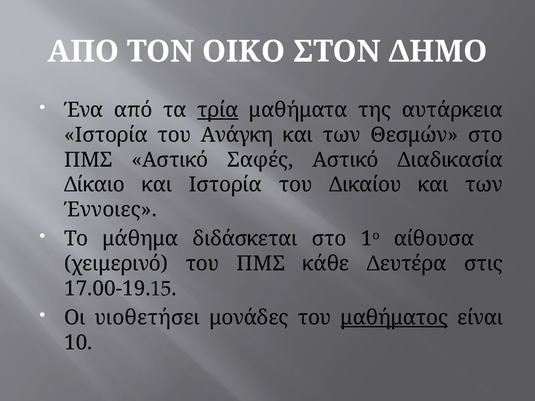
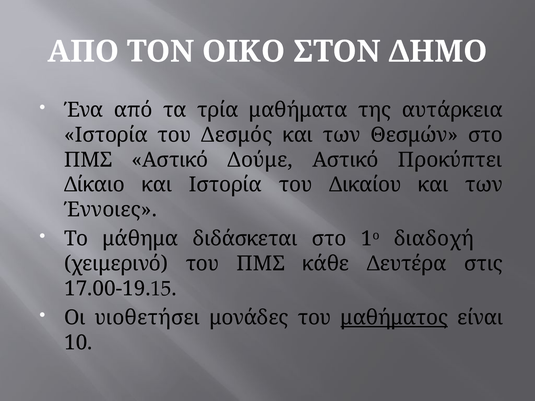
τρία underline: present -> none (218, 110)
Ανάγκη: Ανάγκη -> Δεσμός (237, 135)
Σαφές: Σαφές -> Δούμε (260, 160)
Διαδικασία: Διαδικασία -> Προκύπτει (450, 160)
αίθουσα: αίθουσα -> διαδοχή (434, 239)
